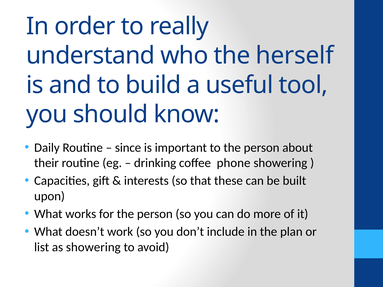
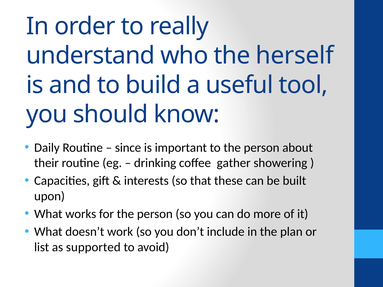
phone: phone -> gather (234, 163)
as showering: showering -> supported (93, 247)
